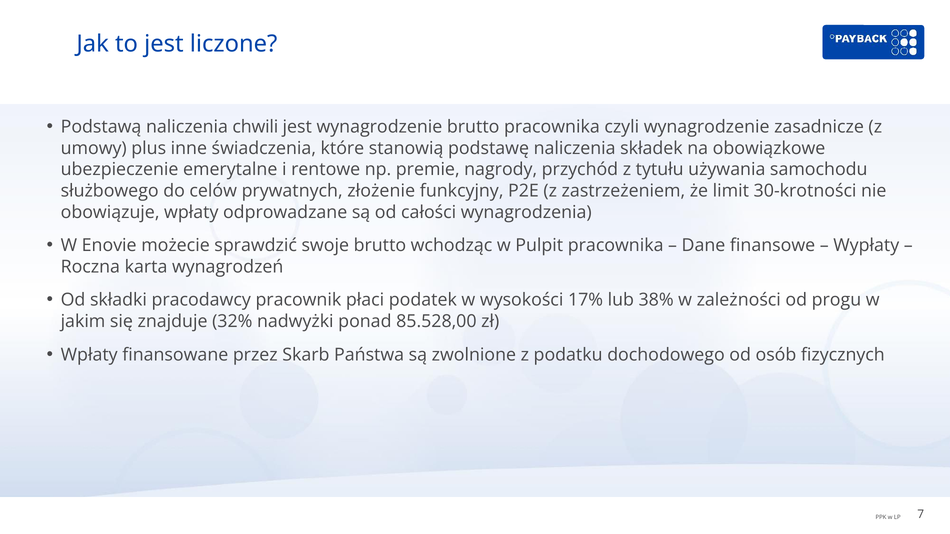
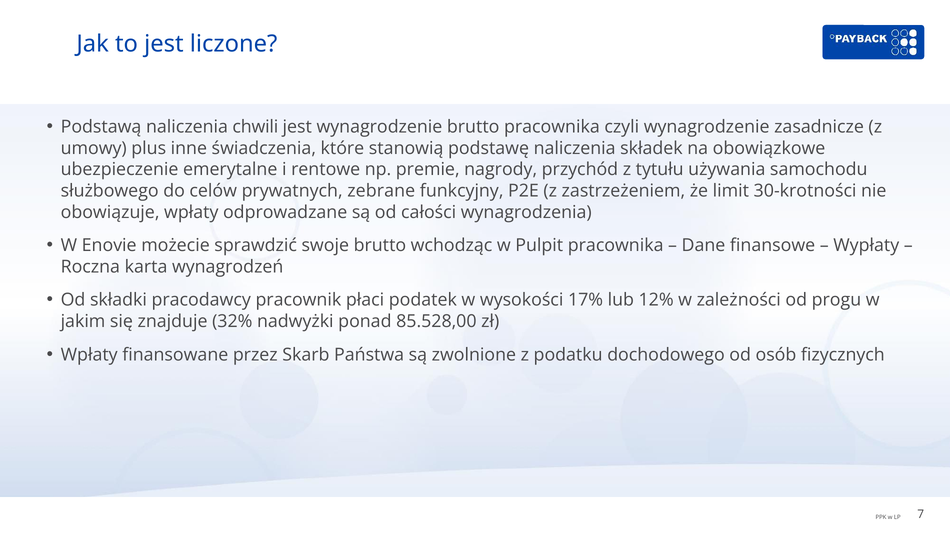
złożenie: złożenie -> zebrane (381, 191)
38%: 38% -> 12% (656, 300)
